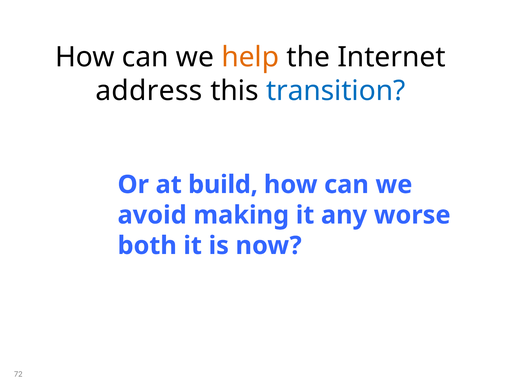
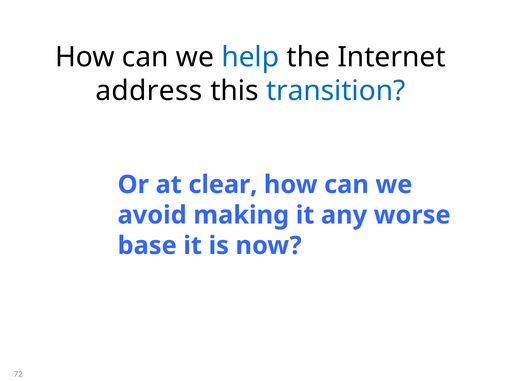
help colour: orange -> blue (250, 57)
build: build -> clear (223, 185)
both: both -> base (147, 246)
